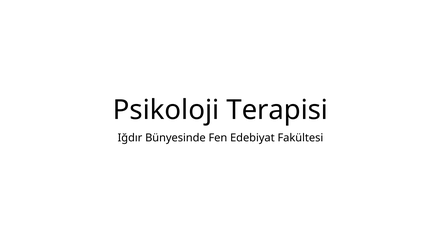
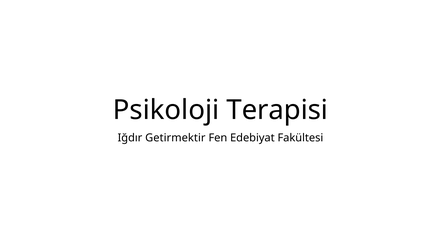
Bünyesinde: Bünyesinde -> Getirmektir (175, 138)
